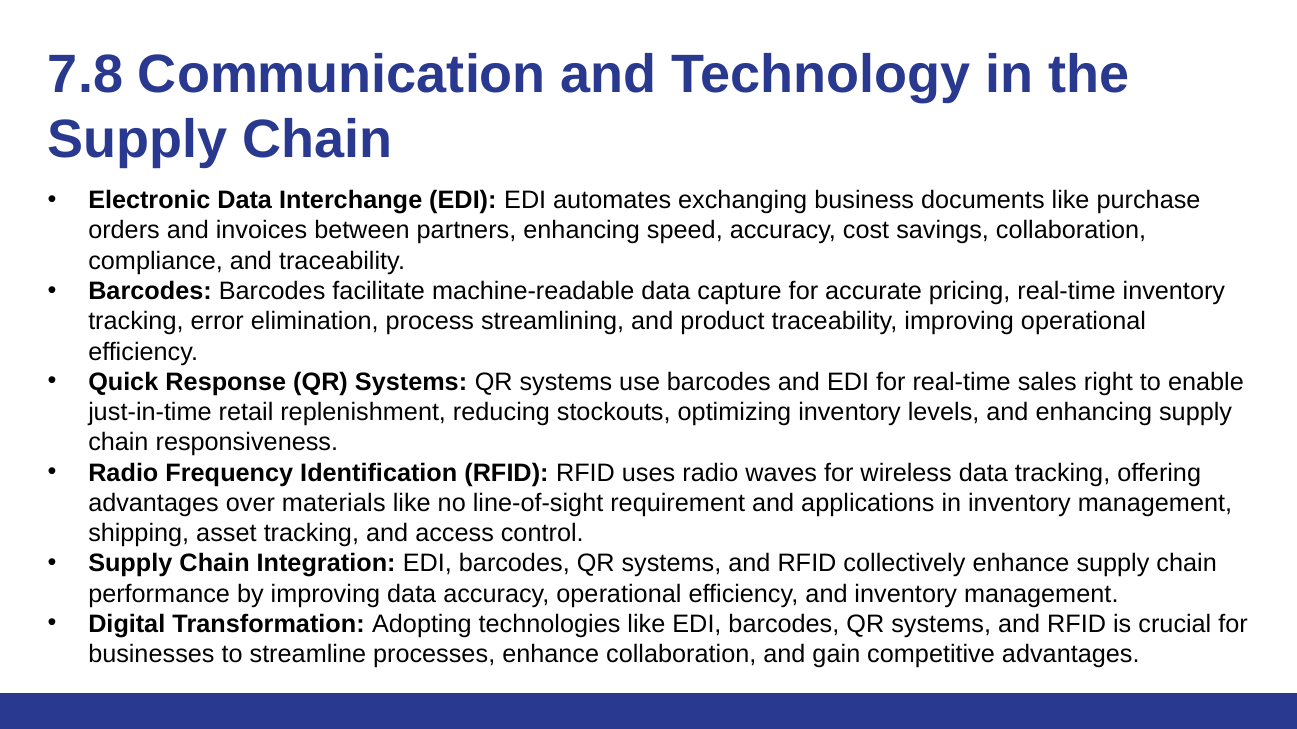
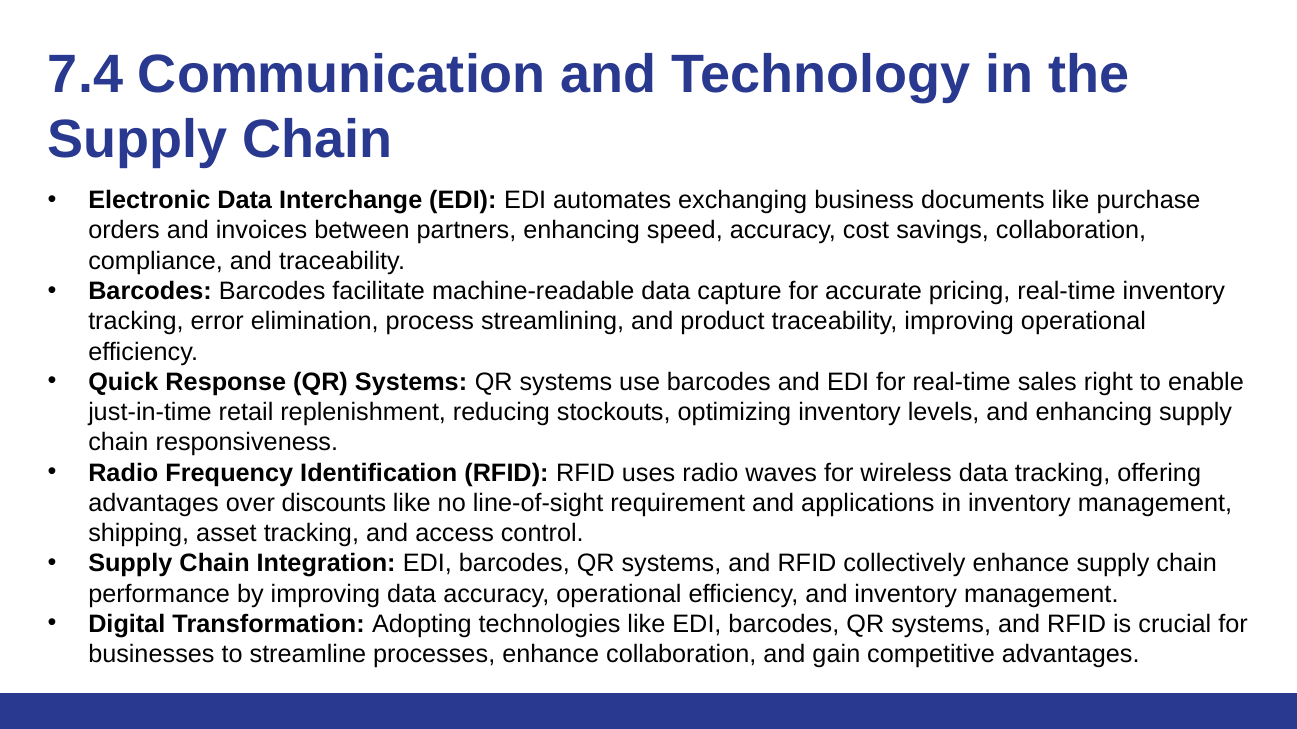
7.8: 7.8 -> 7.4 (86, 75)
materials: materials -> discounts (334, 503)
